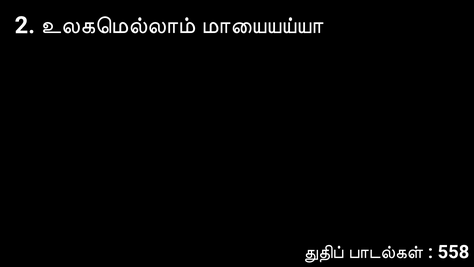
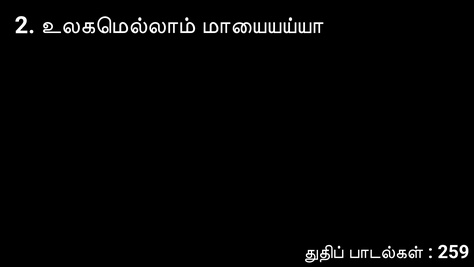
558: 558 -> 259 (453, 252)
